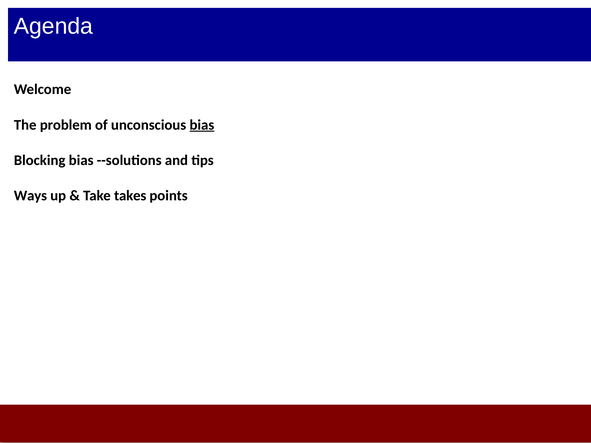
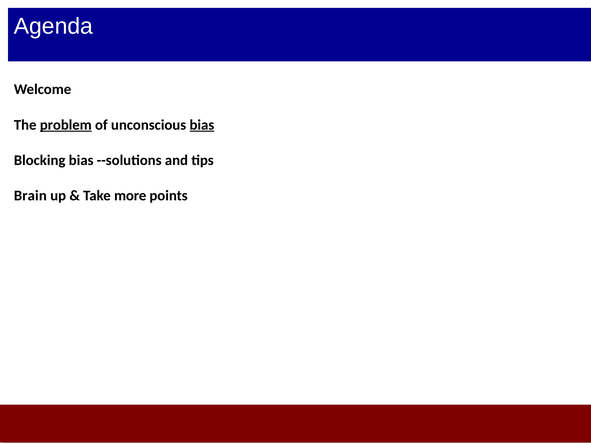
problem underline: none -> present (66, 125)
Ways: Ways -> Brain (30, 196)
takes: takes -> more (130, 196)
